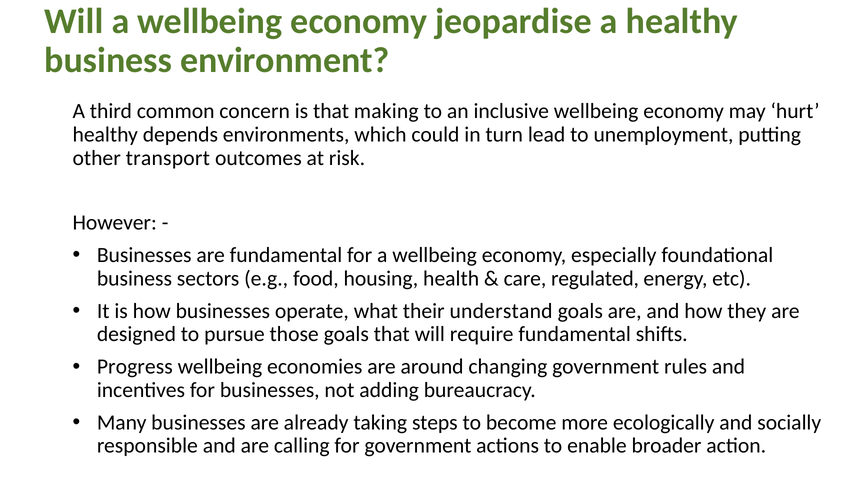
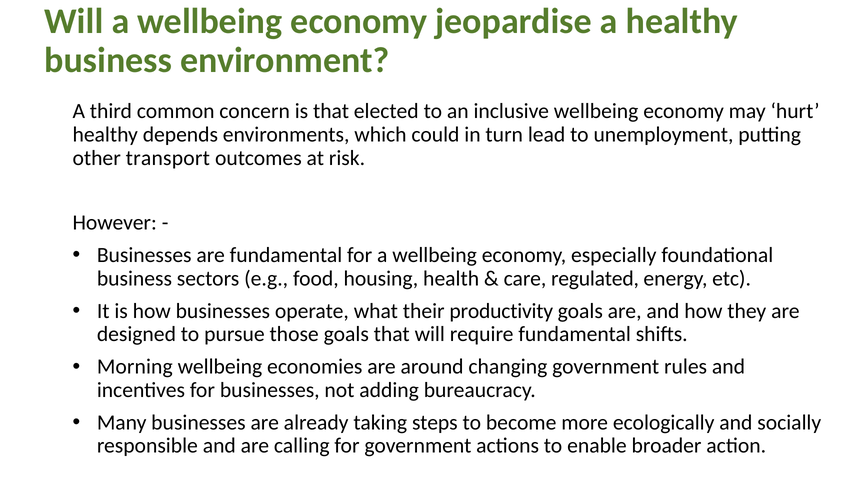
making: making -> elected (386, 111)
understand: understand -> productivity (501, 311)
Progress: Progress -> Morning (135, 366)
